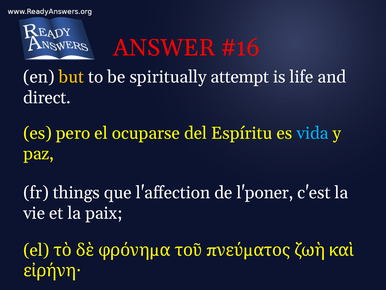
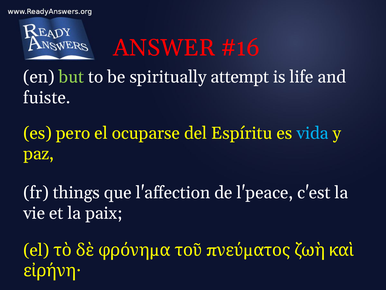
but colour: yellow -> light green (71, 77)
direct: direct -> fuiste (47, 98)
l'poner: l'poner -> l'peace (265, 192)
